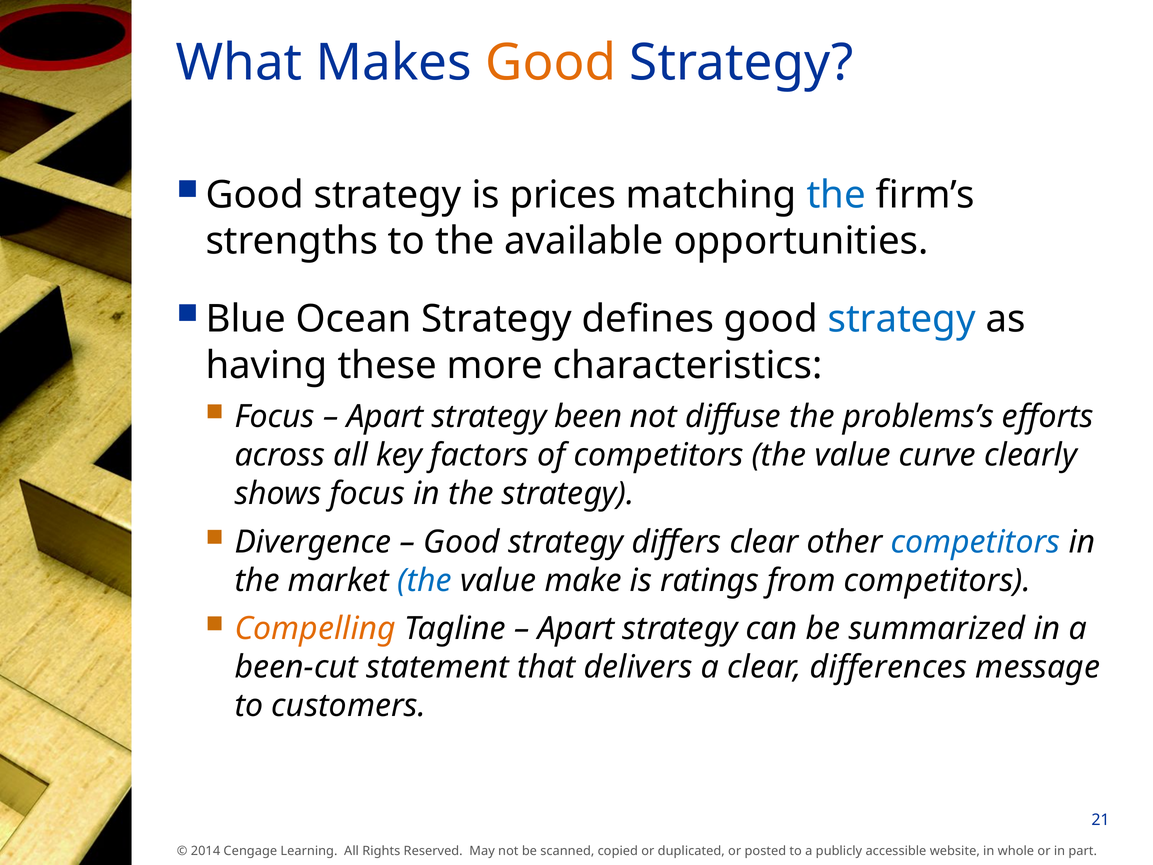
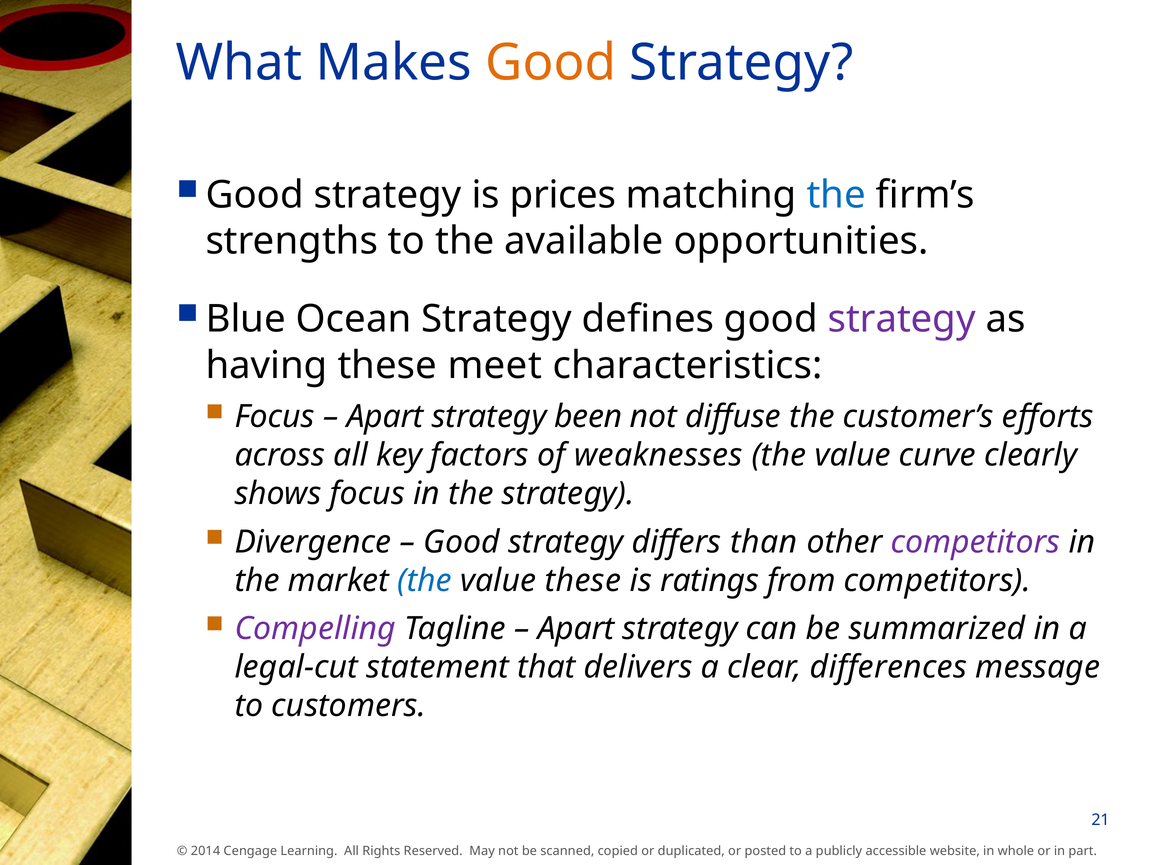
strategy colour: blue -> purple (902, 319)
more: more -> meet (495, 365)
problems’s: problems’s -> customer’s (918, 417)
of competitors: competitors -> weaknesses (658, 455)
differs clear: clear -> than (764, 542)
competitors colour: blue -> purple (976, 542)
value make: make -> these (583, 580)
Compelling colour: orange -> purple (315, 628)
been-cut: been-cut -> legal-cut (296, 667)
